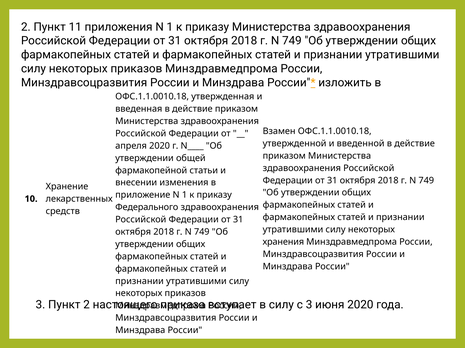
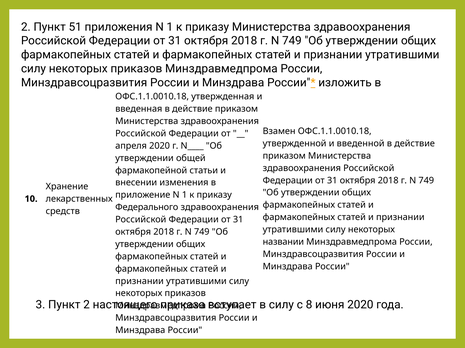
11: 11 -> 51 (75, 27)
хранения: хранения -> названии (283, 242)
с 3: 3 -> 8 (309, 305)
